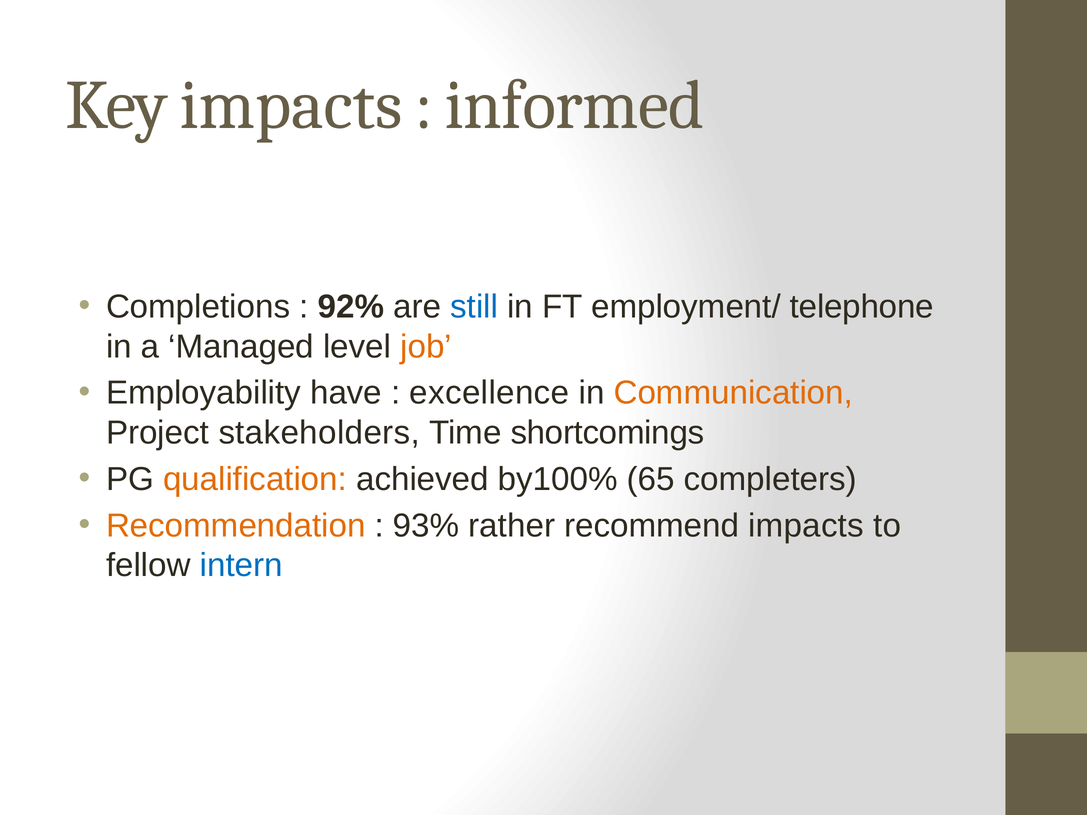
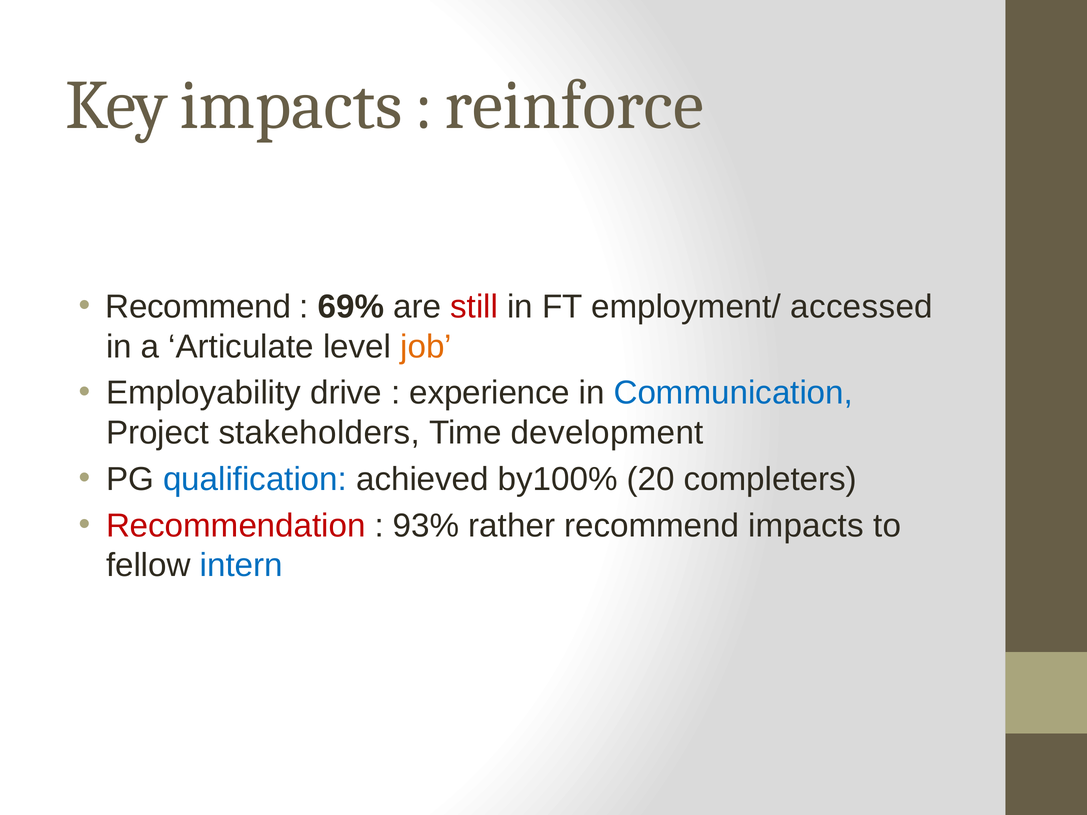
informed: informed -> reinforce (574, 105)
Completions: Completions -> Recommend (198, 307)
92%: 92% -> 69% (351, 307)
still colour: blue -> red (474, 307)
telephone: telephone -> accessed (862, 307)
Managed: Managed -> Articulate (241, 347)
have: have -> drive (346, 393)
excellence: excellence -> experience (490, 393)
Communication colour: orange -> blue (733, 393)
shortcomings: shortcomings -> development (607, 433)
qualification colour: orange -> blue (255, 479)
65: 65 -> 20 (651, 479)
Recommendation colour: orange -> red (236, 526)
